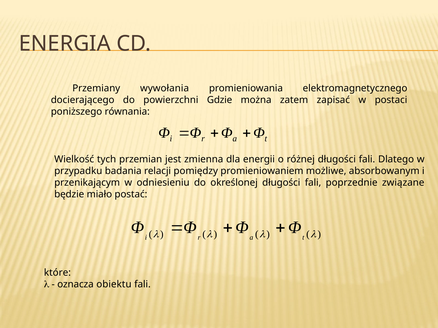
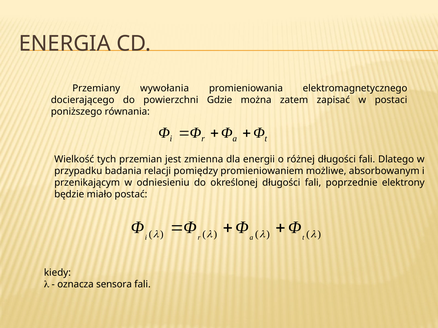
związane: związane -> elektrony (403, 183)
które: które -> kiedy (57, 273)
obiektu: obiektu -> sensora (114, 285)
